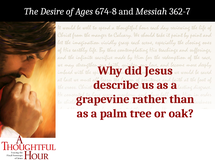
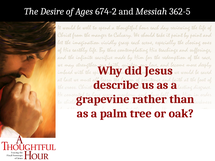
674-8: 674-8 -> 674-2 (106, 11)
362-7: 362-7 -> 362-5 (180, 11)
